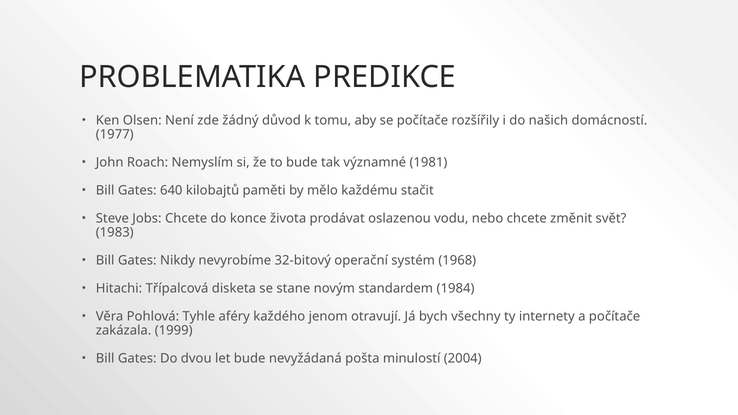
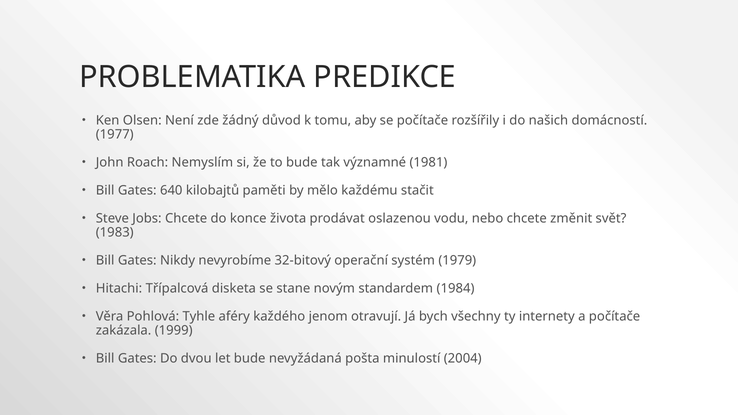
1968: 1968 -> 1979 (457, 261)
